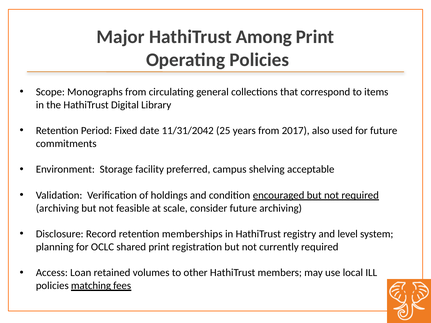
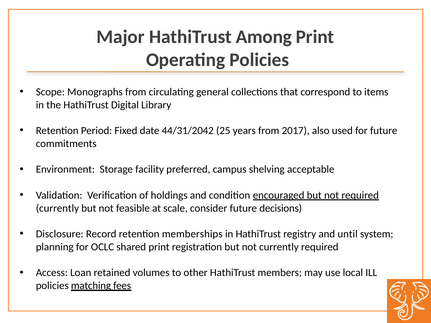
11/31/2042: 11/31/2042 -> 44/31/2042 (188, 131)
archiving: archiving -> currently (57, 208)
future archiving: archiving -> decisions (281, 208)
level: level -> until (348, 234)
